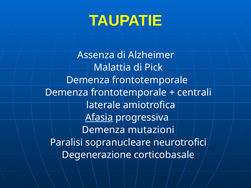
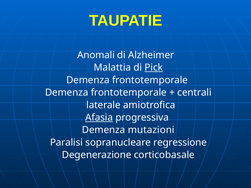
Assenza: Assenza -> Anomali (96, 55)
Pick underline: none -> present (154, 68)
neurotrofici: neurotrofici -> regressione (180, 143)
